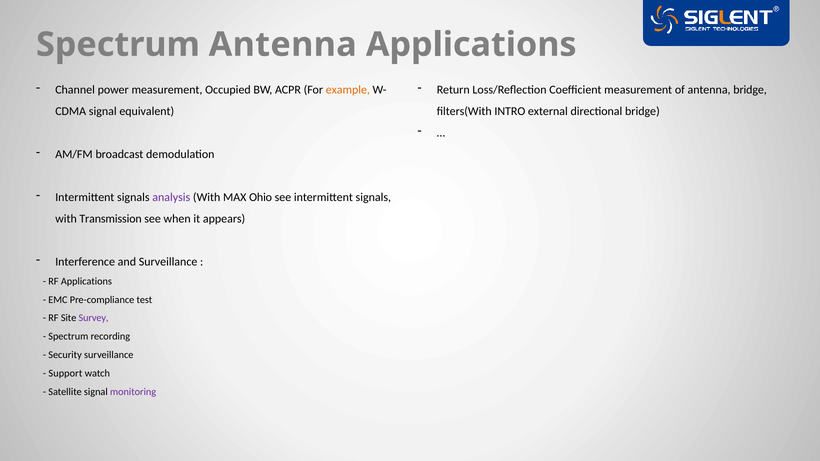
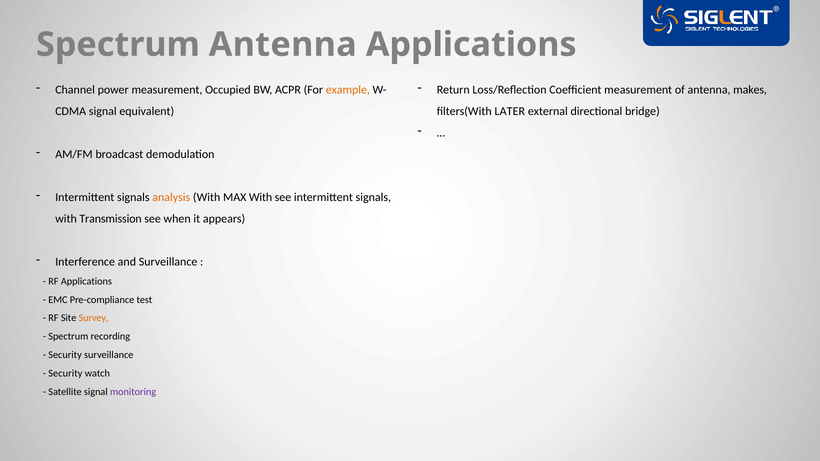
antenna bridge: bridge -> makes (750, 90)
INTRO: INTRO -> LATER (510, 111)
analysis colour: purple -> orange (171, 197)
MAX Ohio: Ohio -> With (261, 197)
Survey colour: purple -> orange (94, 318)
Support: Support -> Security (65, 374)
